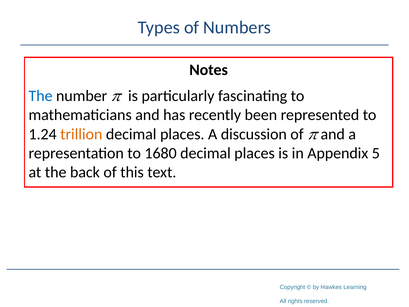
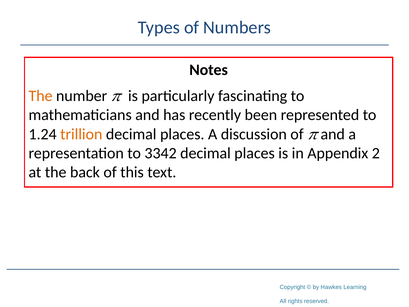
The colour: blue -> orange (41, 96)
1680: 1680 -> 3342 (161, 153)
5: 5 -> 2 (376, 153)
